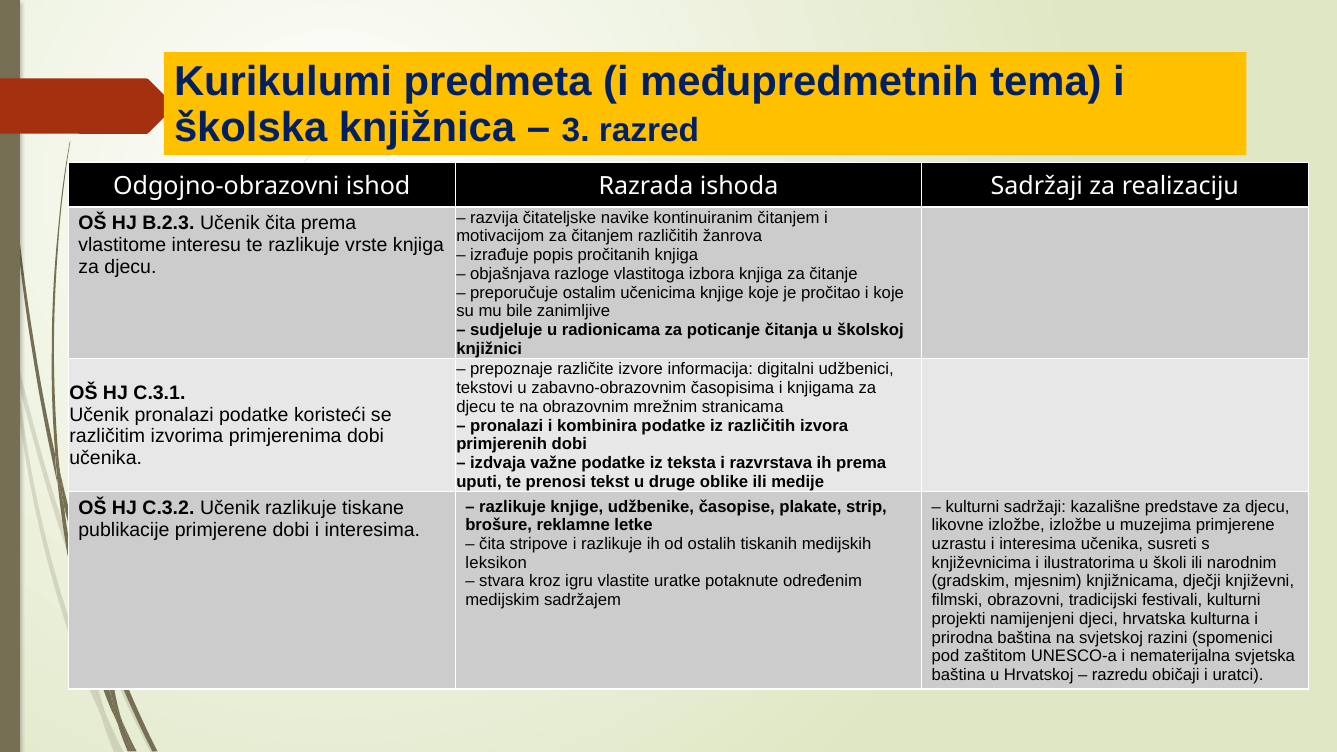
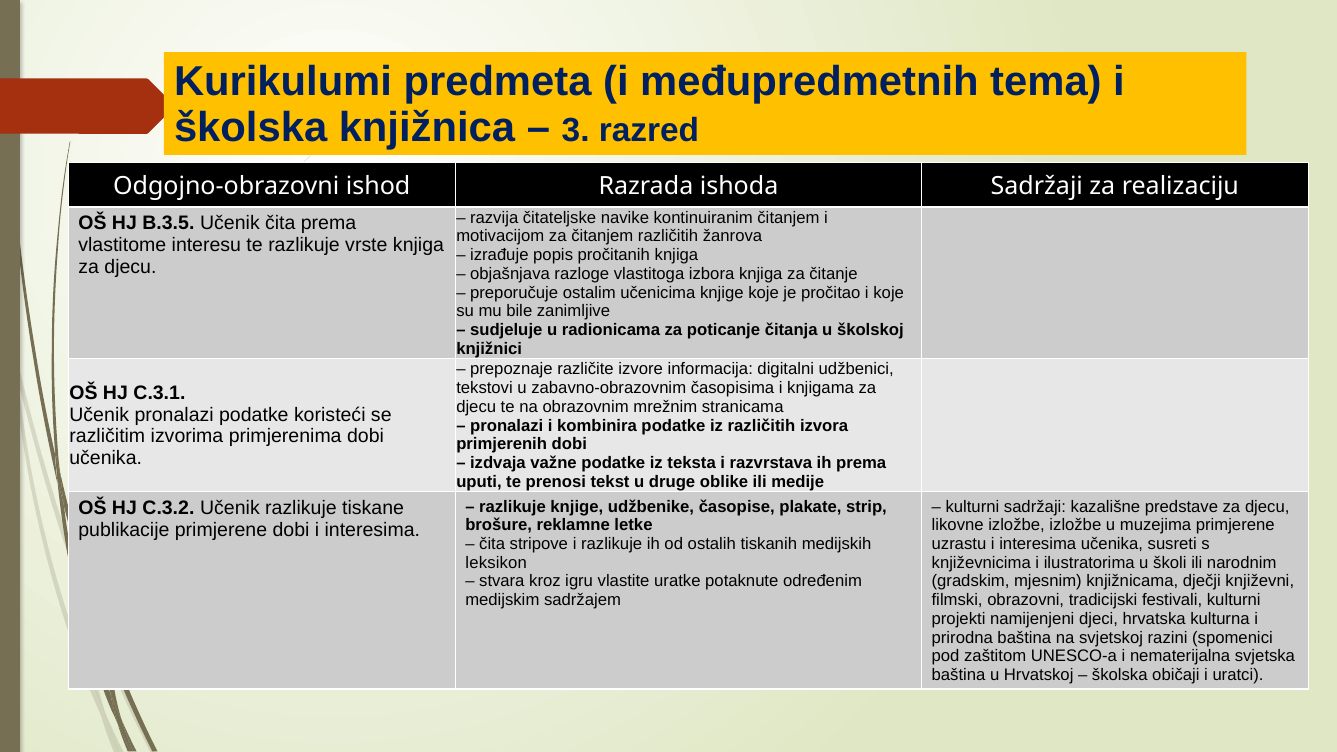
B.2.3: B.2.3 -> B.3.5 (168, 223)
razredu: razredu -> školska (1120, 675)
